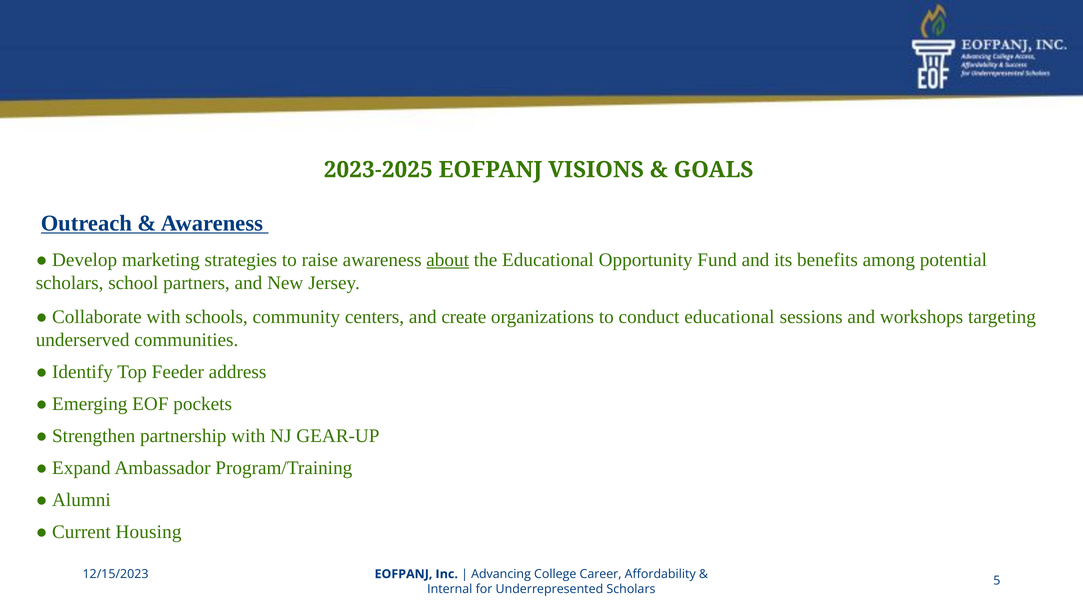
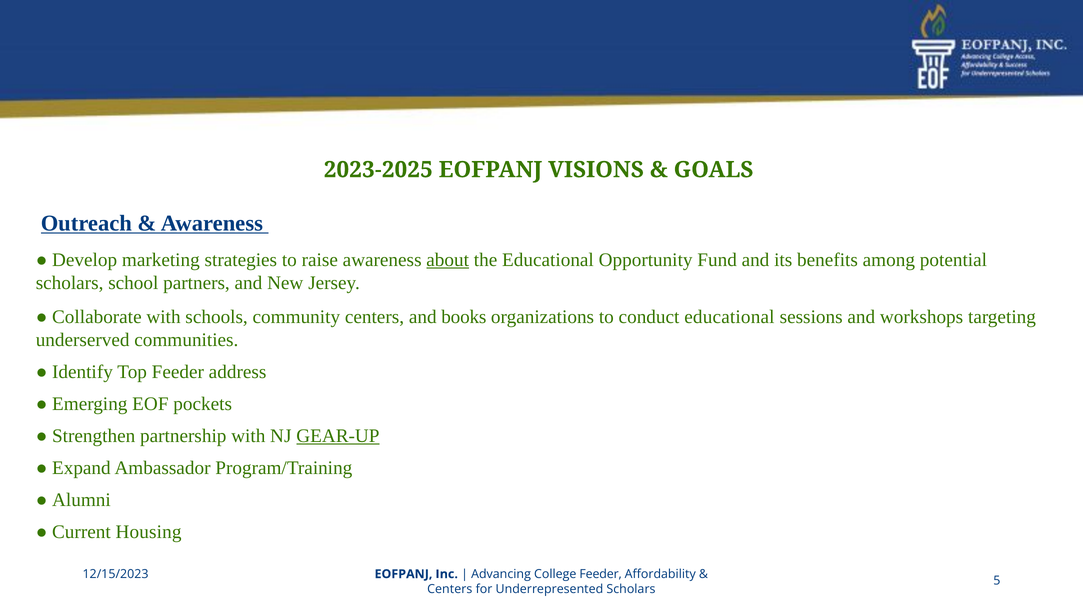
create: create -> books (464, 317)
GEAR-UP underline: none -> present (338, 436)
College Career: Career -> Feeder (601, 574)
Internal: Internal -> Centers (450, 589)
